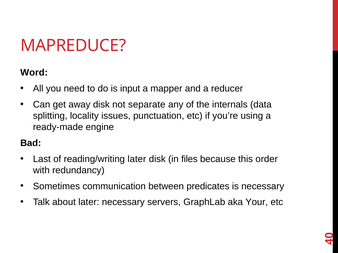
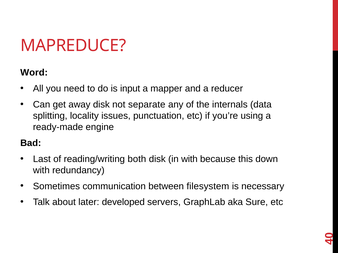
reading/writing later: later -> both (137, 159)
in files: files -> with (189, 159)
order: order -> down (267, 159)
predicates: predicates -> filesystem (208, 187)
later necessary: necessary -> developed (123, 203)
Your: Your -> Sure (257, 203)
